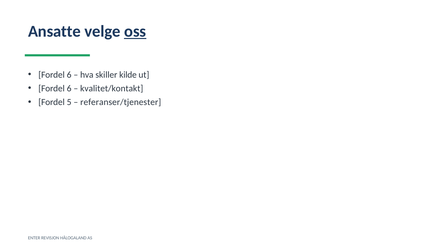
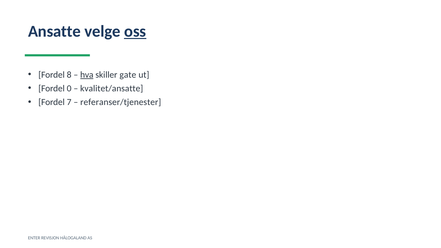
6: 6 -> 8 (69, 75)
hva underline: none -> present (87, 75)
kilde: kilde -> gate (128, 75)
6: 6 -> 0 (69, 88)
kvalitet/kontakt: kvalitet/kontakt -> kvalitet/ansatte (112, 88)
5: 5 -> 7 (69, 102)
